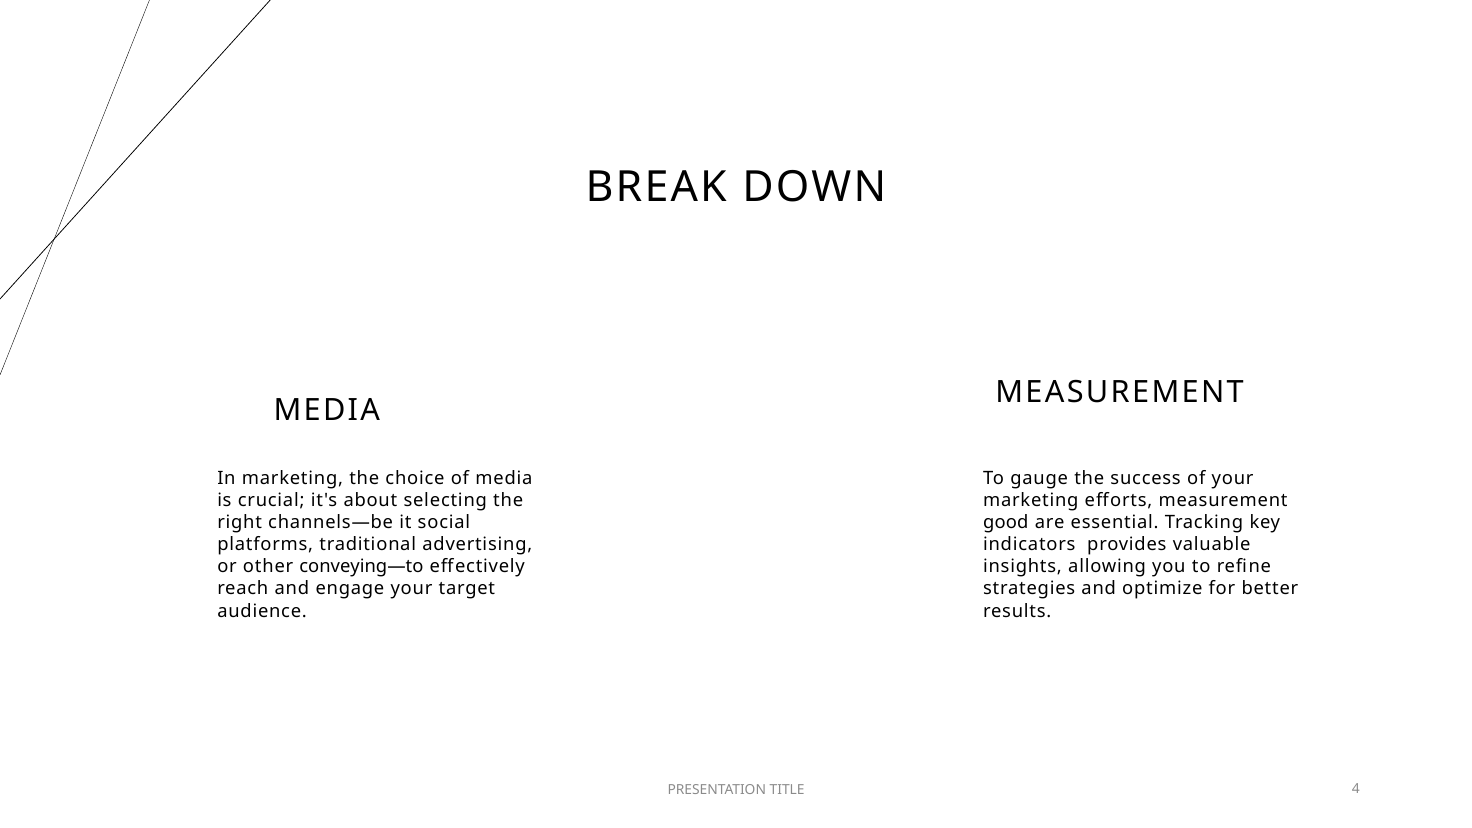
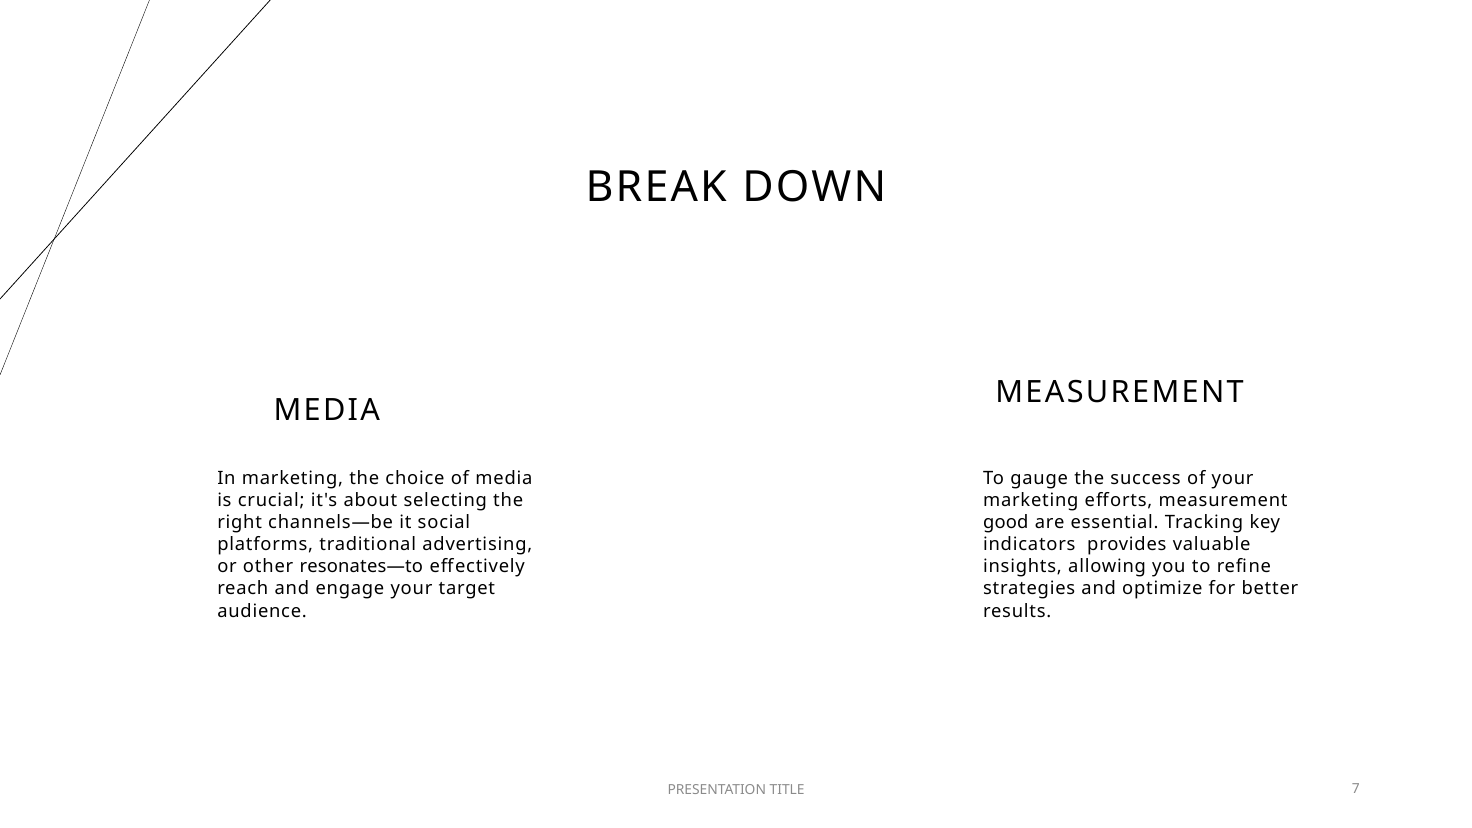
conveying—to: conveying—to -> resonates—to (361, 567)
4: 4 -> 7 (1356, 789)
